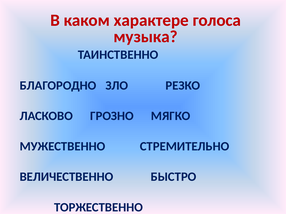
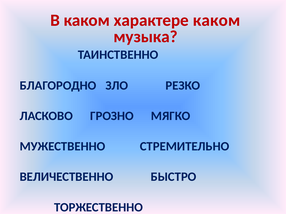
характере голоса: голоса -> каком (217, 20)
